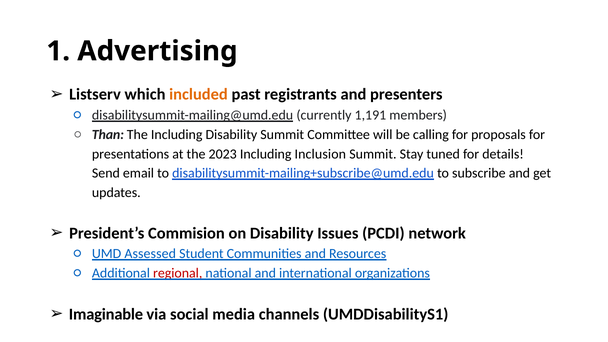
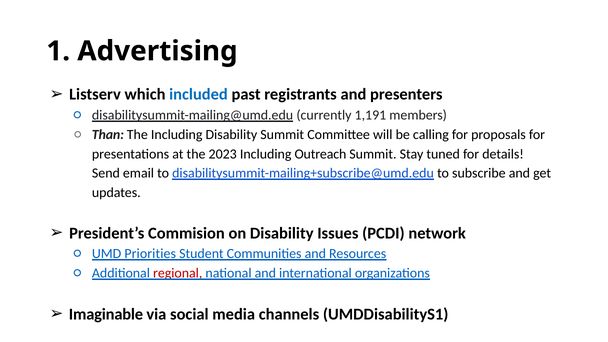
included colour: orange -> blue (198, 95)
Inclusion: Inclusion -> Outreach (320, 154)
Assessed: Assessed -> Priorities (150, 254)
